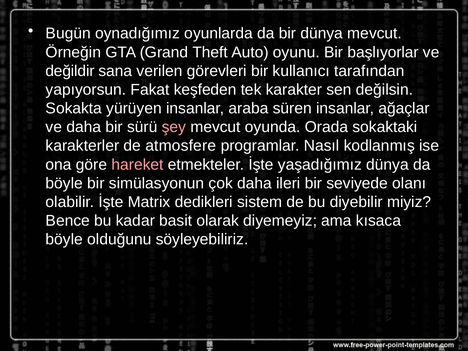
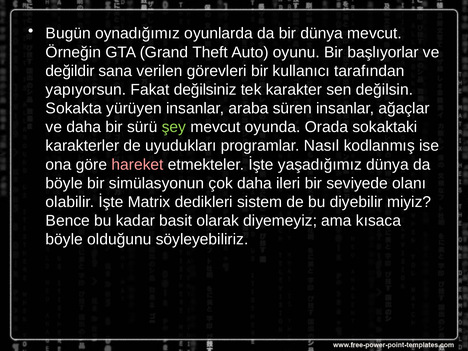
keşfeden: keşfeden -> değilsiniz (205, 90)
şey colour: pink -> light green (174, 127)
atmosfere: atmosfere -> uyudukları (181, 146)
